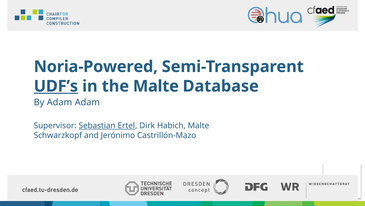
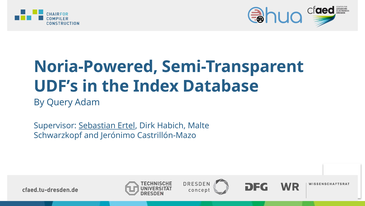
UDF’s underline: present -> none (56, 86)
the Malte: Malte -> Index (156, 86)
By Adam: Adam -> Query (60, 102)
